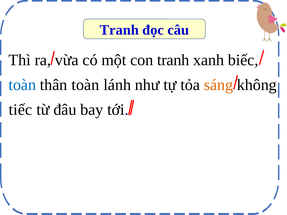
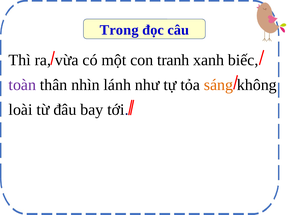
Tranh: Tranh -> Trong (119, 30)
toàn colour: blue -> purple (22, 85)
thân toàn: toàn -> nhìn (85, 85)
tiếc: tiếc -> loài (21, 110)
